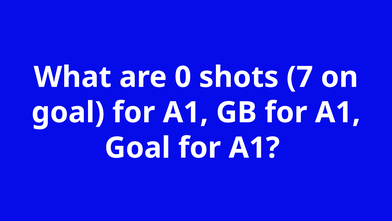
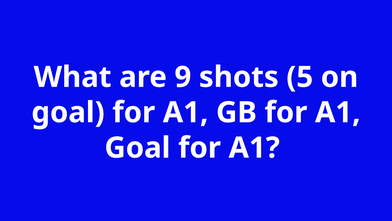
0: 0 -> 9 (183, 77)
7: 7 -> 5 (300, 77)
